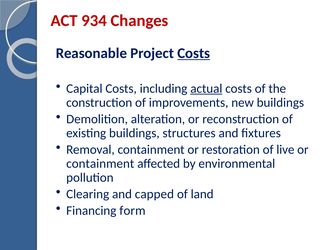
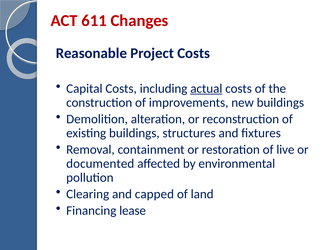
934: 934 -> 611 (94, 21)
Costs underline: present -> none (194, 53)
containment: containment -> documented (100, 164)
form: form -> lease (133, 211)
